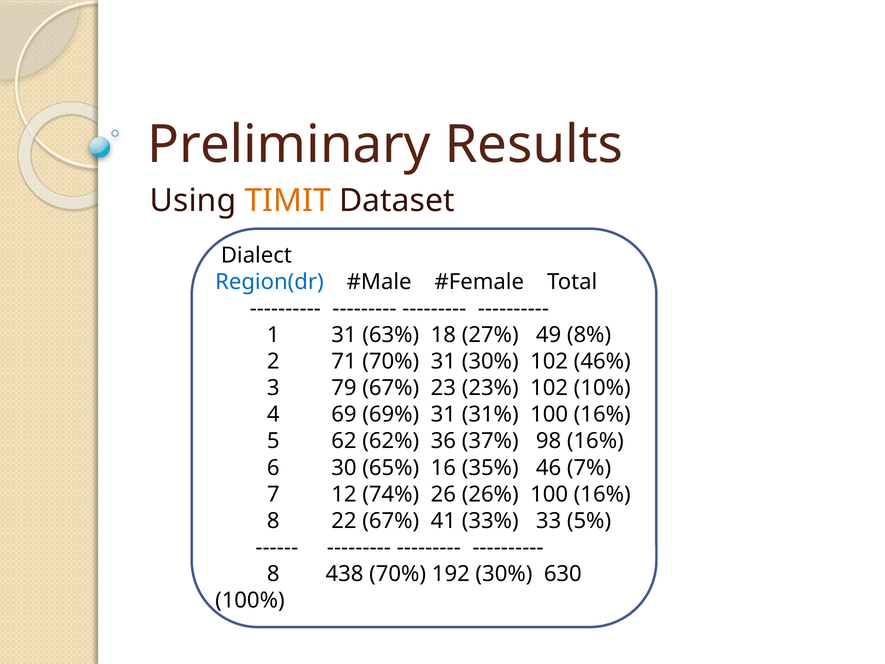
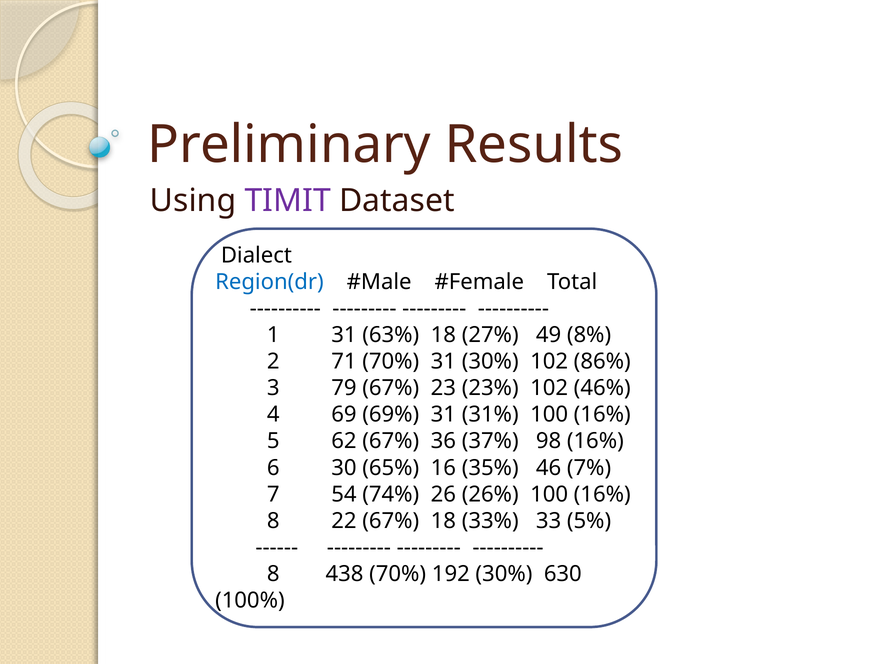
TIMIT colour: orange -> purple (288, 200)
46%: 46% -> 86% (602, 361)
10%: 10% -> 46% (602, 388)
62 62%: 62% -> 67% (391, 441)
12: 12 -> 54 (344, 494)
67% 41: 41 -> 18 (443, 521)
